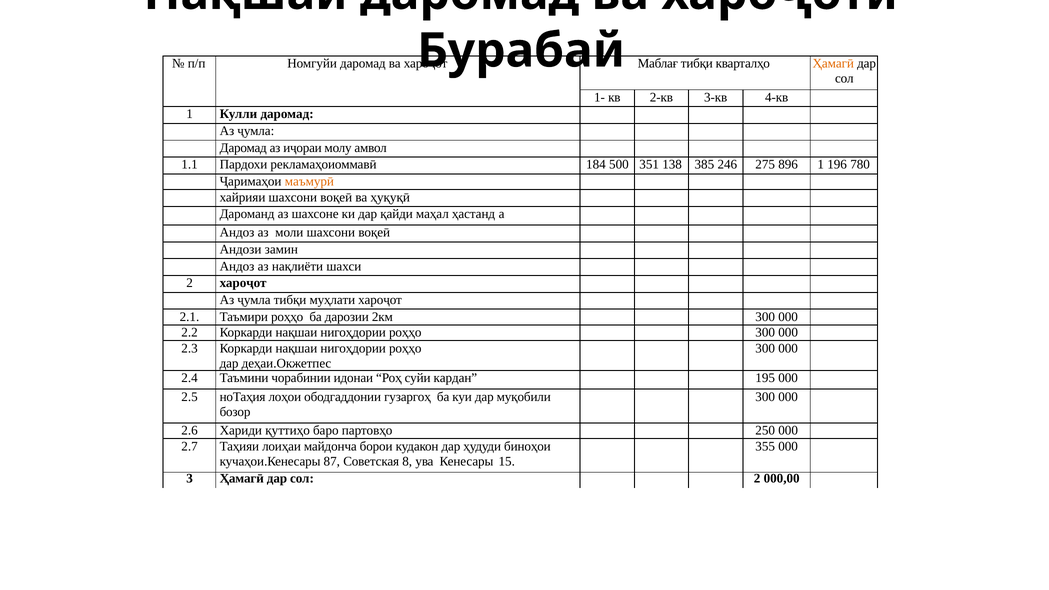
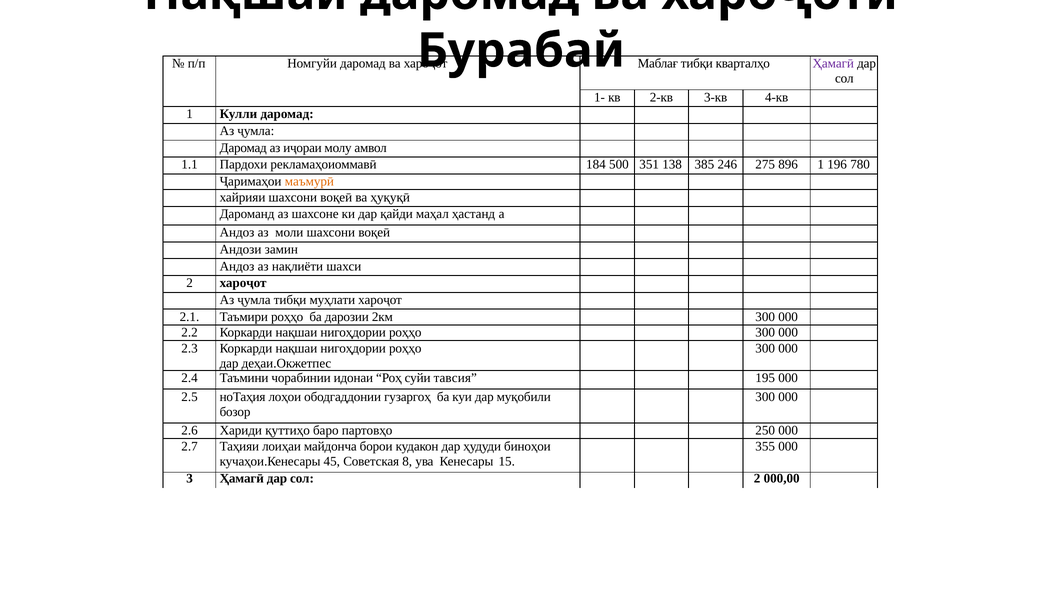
Ҳамагӣ colour: orange -> purple (833, 64)
кардан: кардан -> тавсия (455, 378)
87: 87 -> 45 (332, 461)
